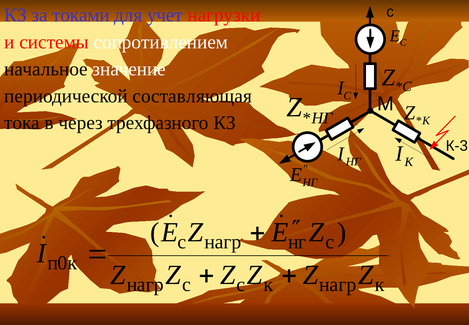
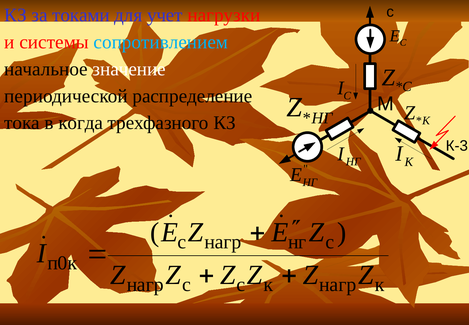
сопротивлением colour: white -> light blue (161, 42)
составляющая: составляющая -> распределение (192, 96)
через: через -> когда (81, 123)
